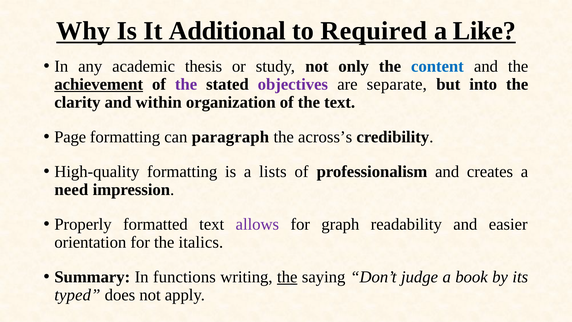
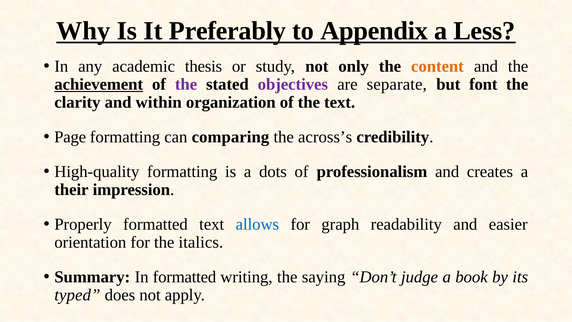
Additional: Additional -> Preferably (227, 31)
Required: Required -> Appendix (374, 31)
Like: Like -> Less (484, 31)
content colour: blue -> orange (437, 66)
into: into -> font (483, 84)
paragraph: paragraph -> comparing (230, 137)
lists: lists -> dots (273, 171)
need: need -> their (71, 189)
allows colour: purple -> blue (257, 224)
In functions: functions -> formatted (185, 277)
the underline: present -> none (287, 277)
